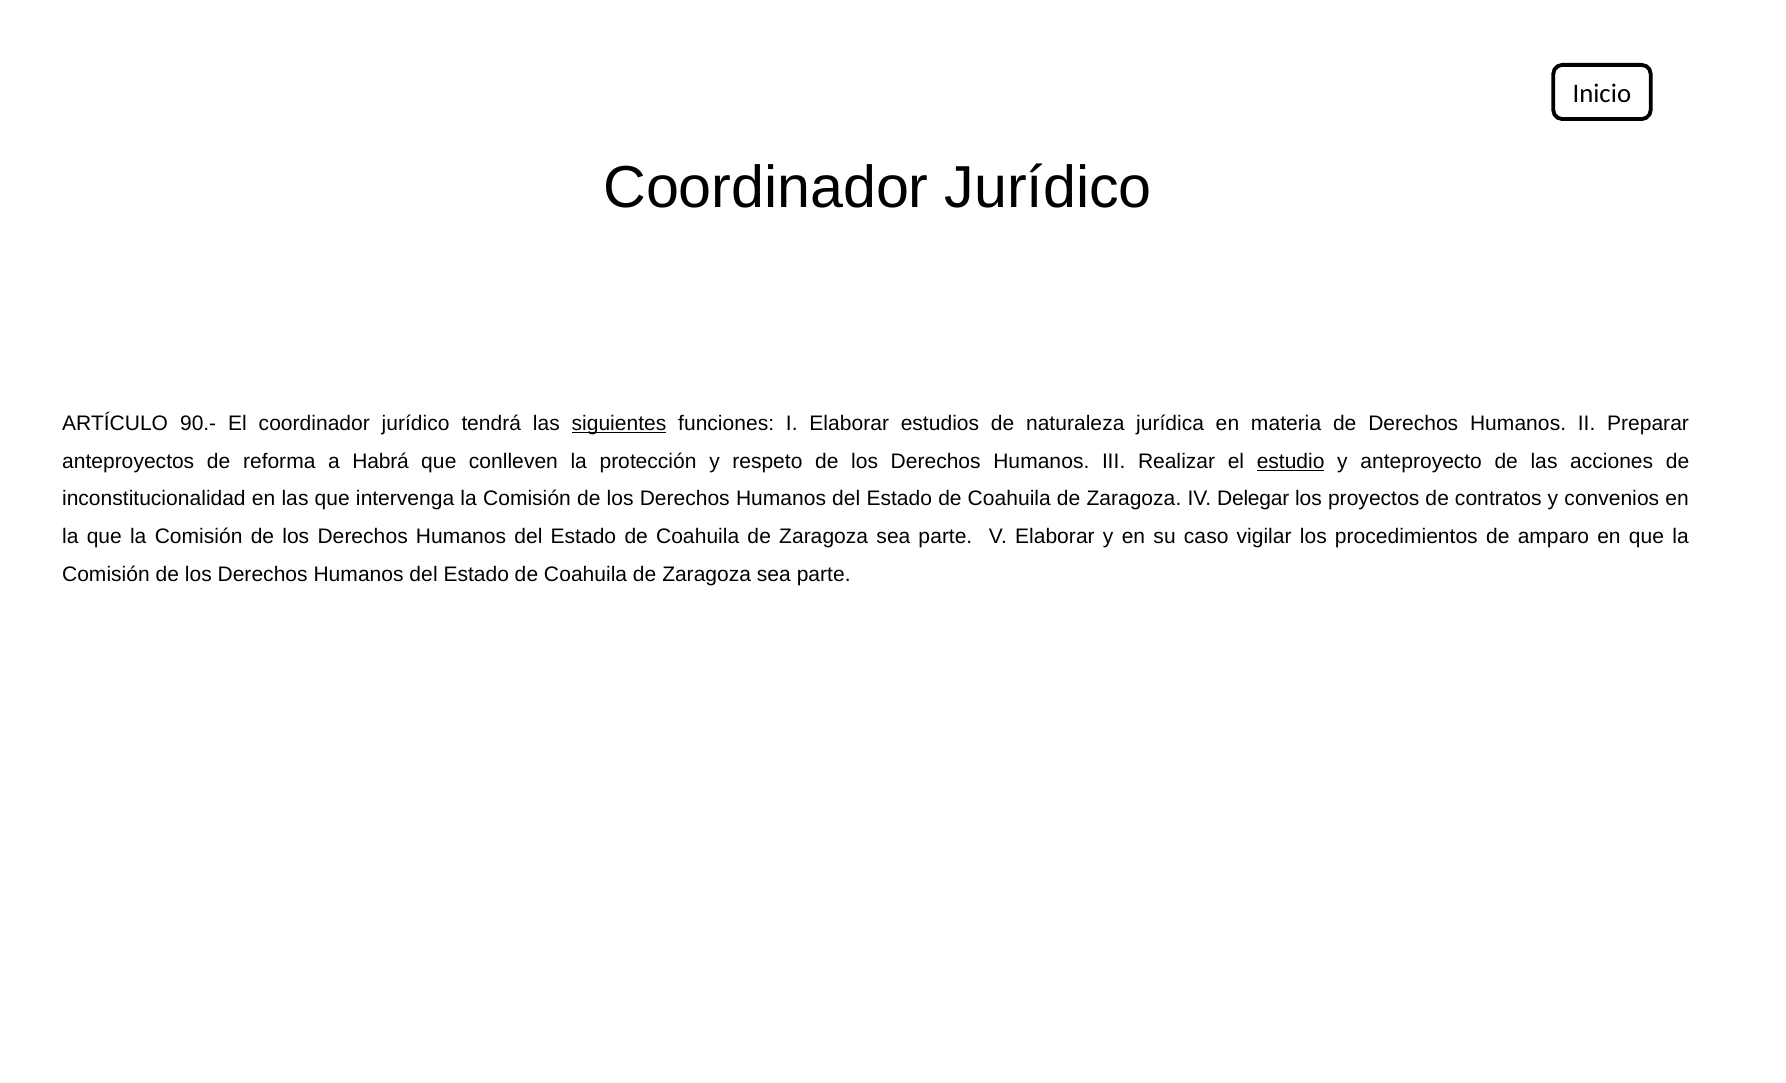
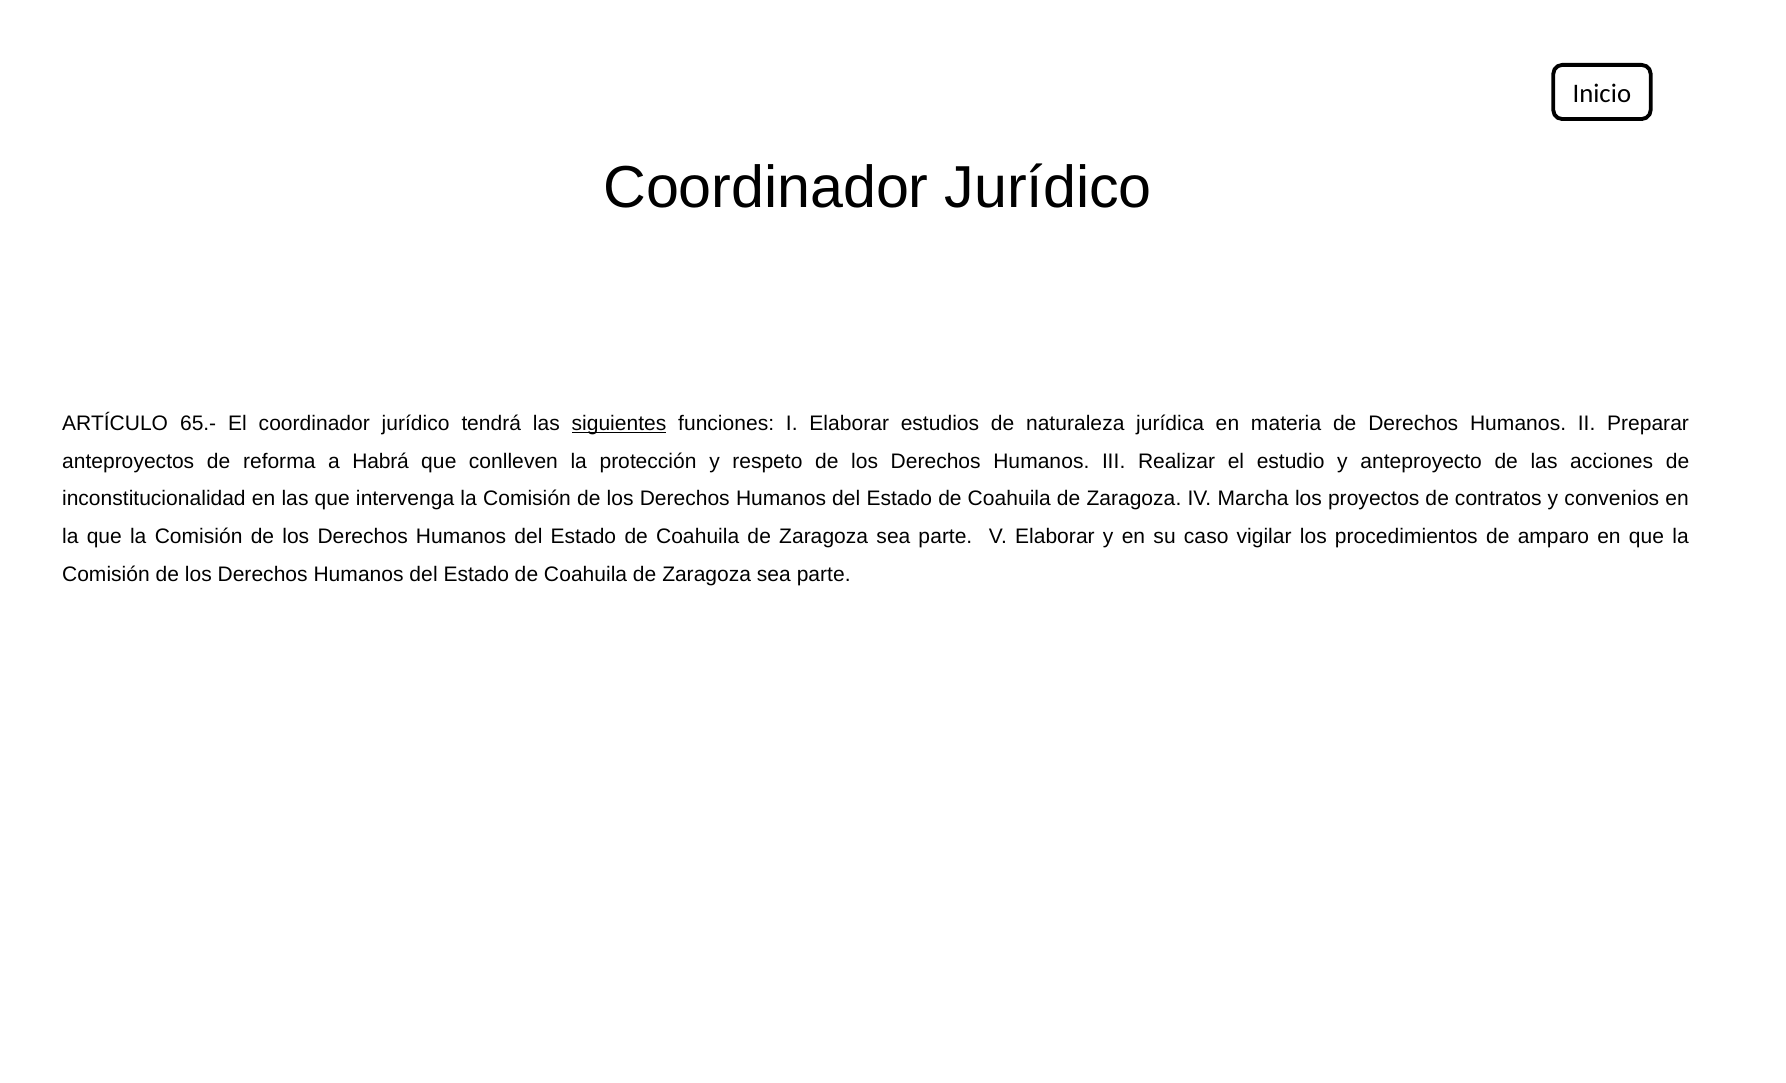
90.-: 90.- -> 65.- (198, 423)
estudio underline: present -> none (1291, 461)
Delegar: Delegar -> Marcha (1253, 499)
